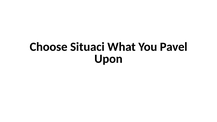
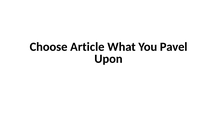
Situaci: Situaci -> Article (87, 47)
